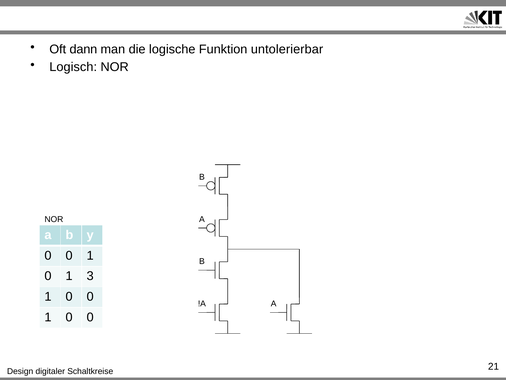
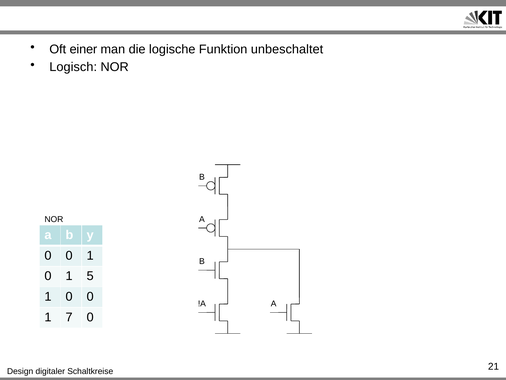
dann: dann -> einer (83, 49)
untolerierbar: untolerierbar -> unbeschaltet (287, 49)
3: 3 -> 5 (90, 276)
0: 0 -> 7 (69, 317)
